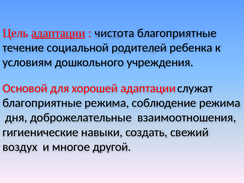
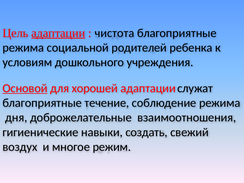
течение: течение -> режима (23, 48)
Основой underline: none -> present (25, 88)
благоприятные режима: режима -> течение (107, 103)
другой: другой -> режим (112, 147)
